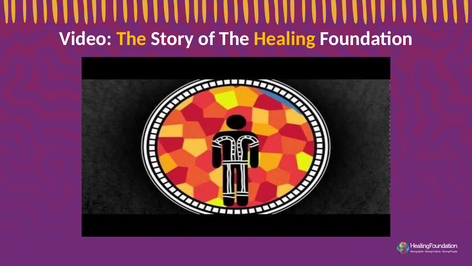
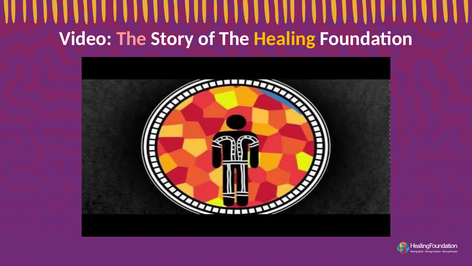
The colour: yellow -> pink (131, 39)
